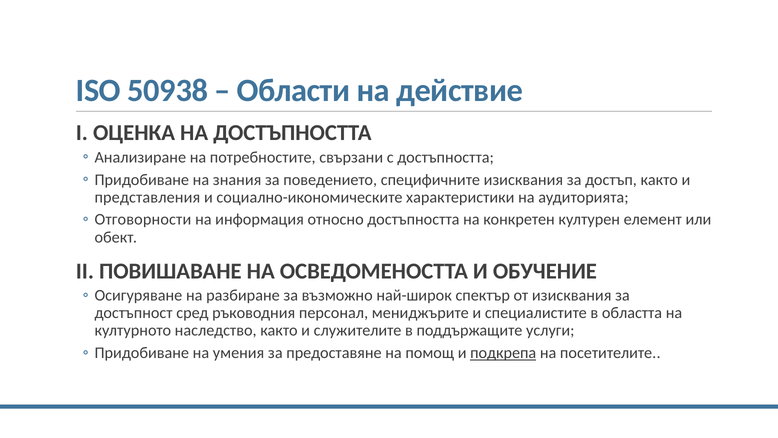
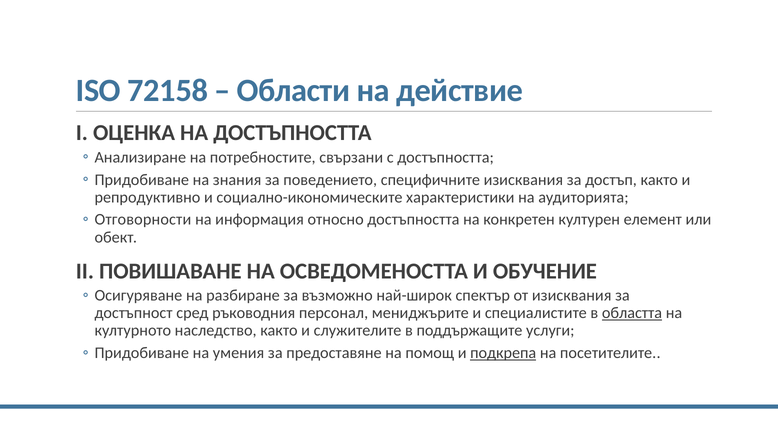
50938: 50938 -> 72158 (168, 91)
представления: представления -> репродуктивно (147, 197)
областта underline: none -> present (632, 313)
